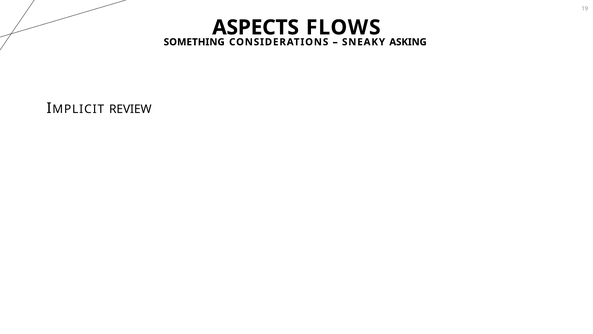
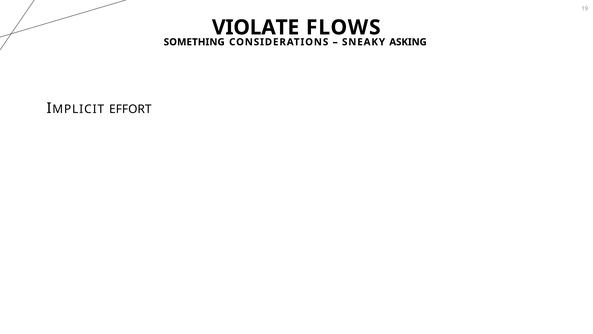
ASPECTS: ASPECTS -> VIOLATE (256, 27)
REVIEW: REVIEW -> EFFORT (130, 109)
